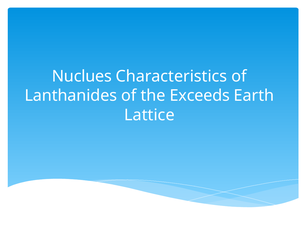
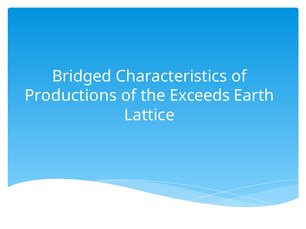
Nuclues: Nuclues -> Bridged (82, 76)
Lanthanides: Lanthanides -> Productions (71, 96)
